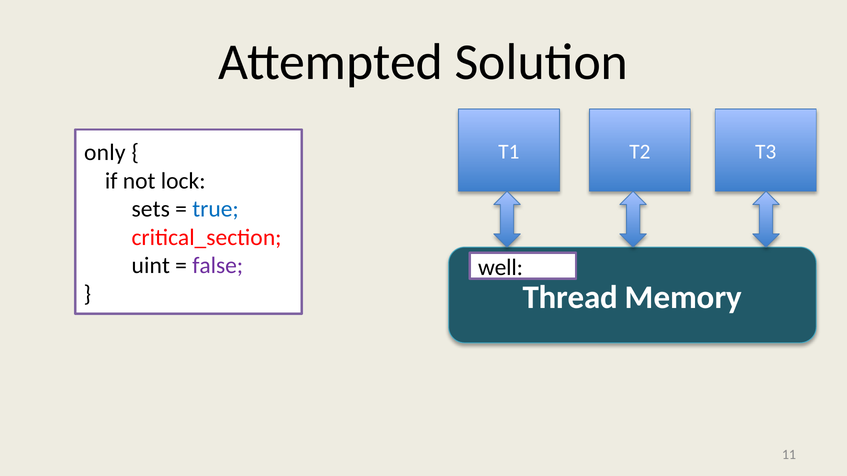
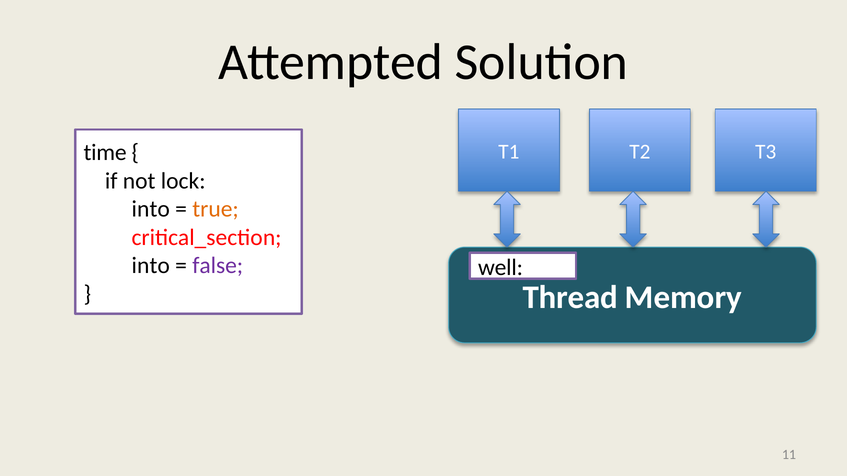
only: only -> time (105, 153)
sets: sets -> into (151, 209)
true colour: blue -> orange (216, 209)
uint: uint -> into (151, 266)
